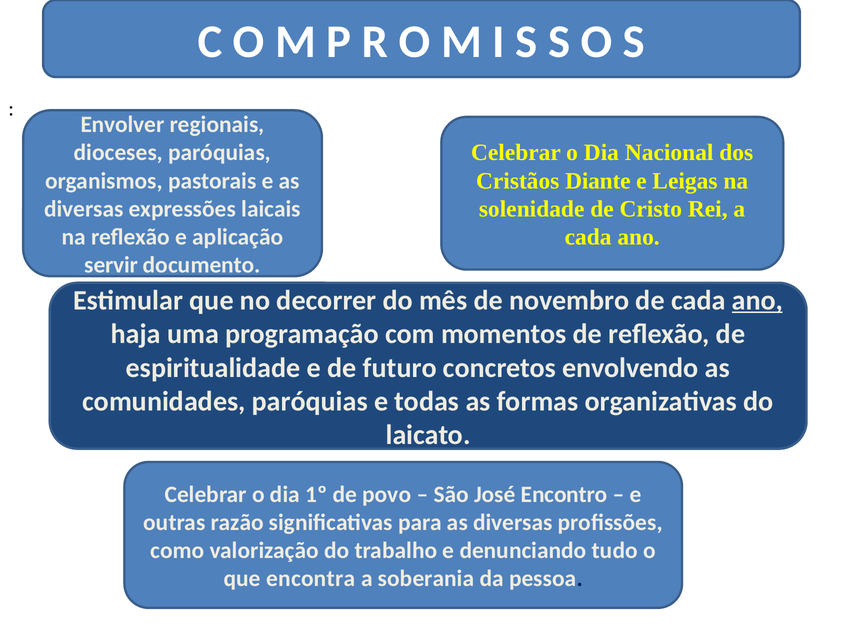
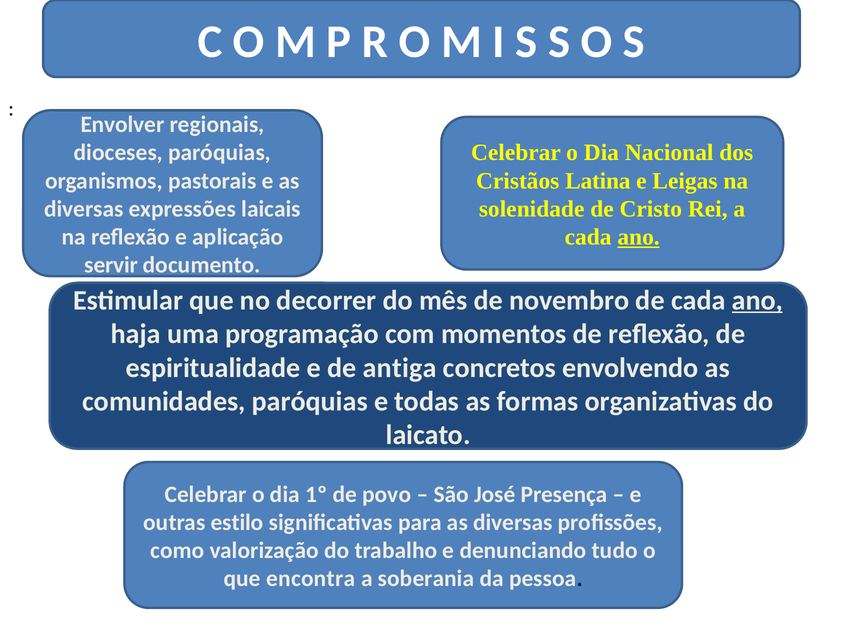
Diante: Diante -> Latina (598, 181)
ano underline: none -> present (639, 237)
futuro: futuro -> antiga (400, 368)
Encontro: Encontro -> Presença (564, 495)
razão: razão -> estilo (237, 523)
